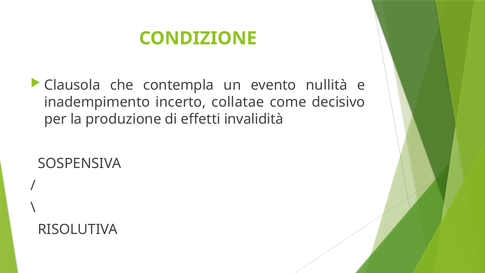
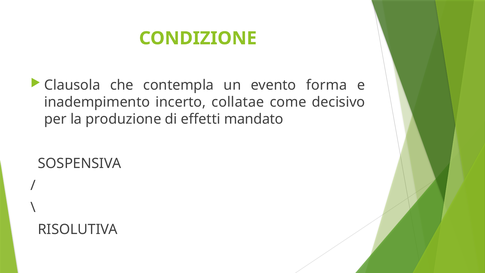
nullità: nullità -> forma (327, 85)
invalidità: invalidità -> mandato (254, 119)
